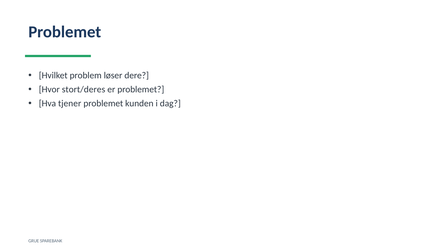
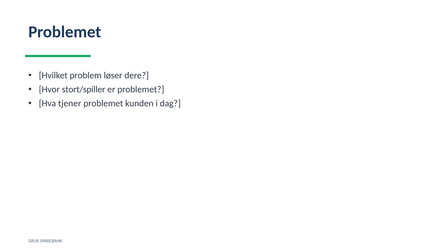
stort/deres: stort/deres -> stort/spiller (84, 89)
